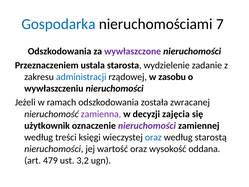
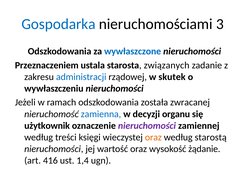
7: 7 -> 3 (220, 24)
wywłaszczone colour: purple -> blue (133, 51)
wydzielenie: wydzielenie -> związanych (167, 65)
zasobu: zasobu -> skutek (172, 77)
zamienna colour: purple -> blue (101, 114)
zajęcia: zajęcia -> organu (176, 114)
oraz colour: blue -> orange (153, 137)
oddana: oddana -> żądanie (204, 149)
479: 479 -> 416 (50, 160)
3,2: 3,2 -> 1,4 (83, 160)
